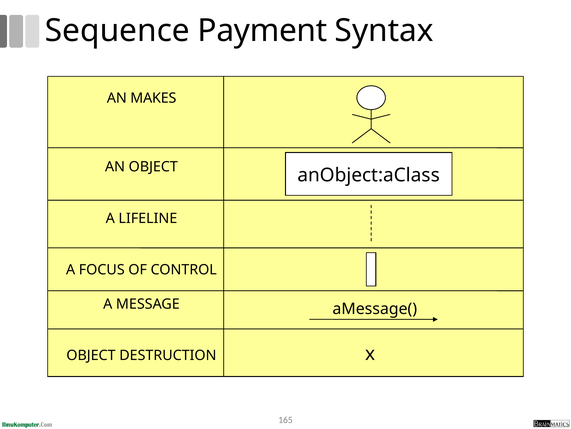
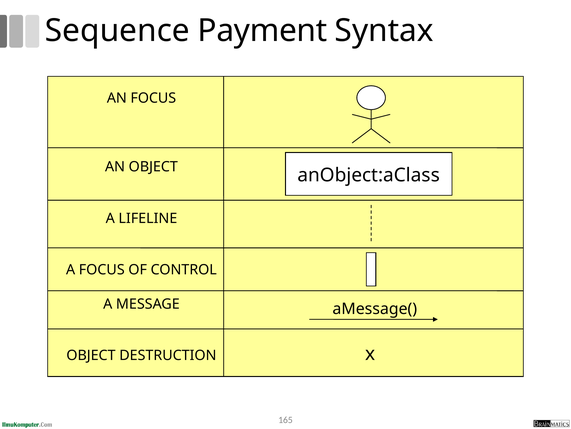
AN MAKES: MAKES -> FOCUS (153, 98)
